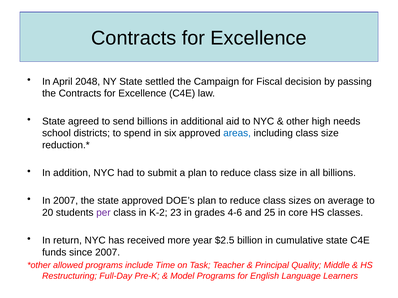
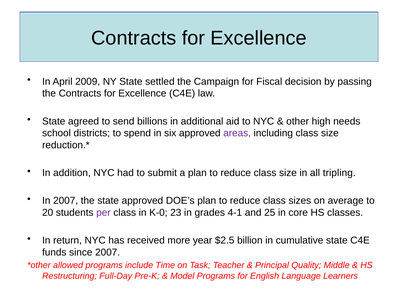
2048: 2048 -> 2009 (88, 82)
areas colour: blue -> purple (237, 133)
all billions: billions -> tripling (339, 173)
K-2: K-2 -> K-0 (158, 213)
4-6: 4-6 -> 4-1 (235, 213)
